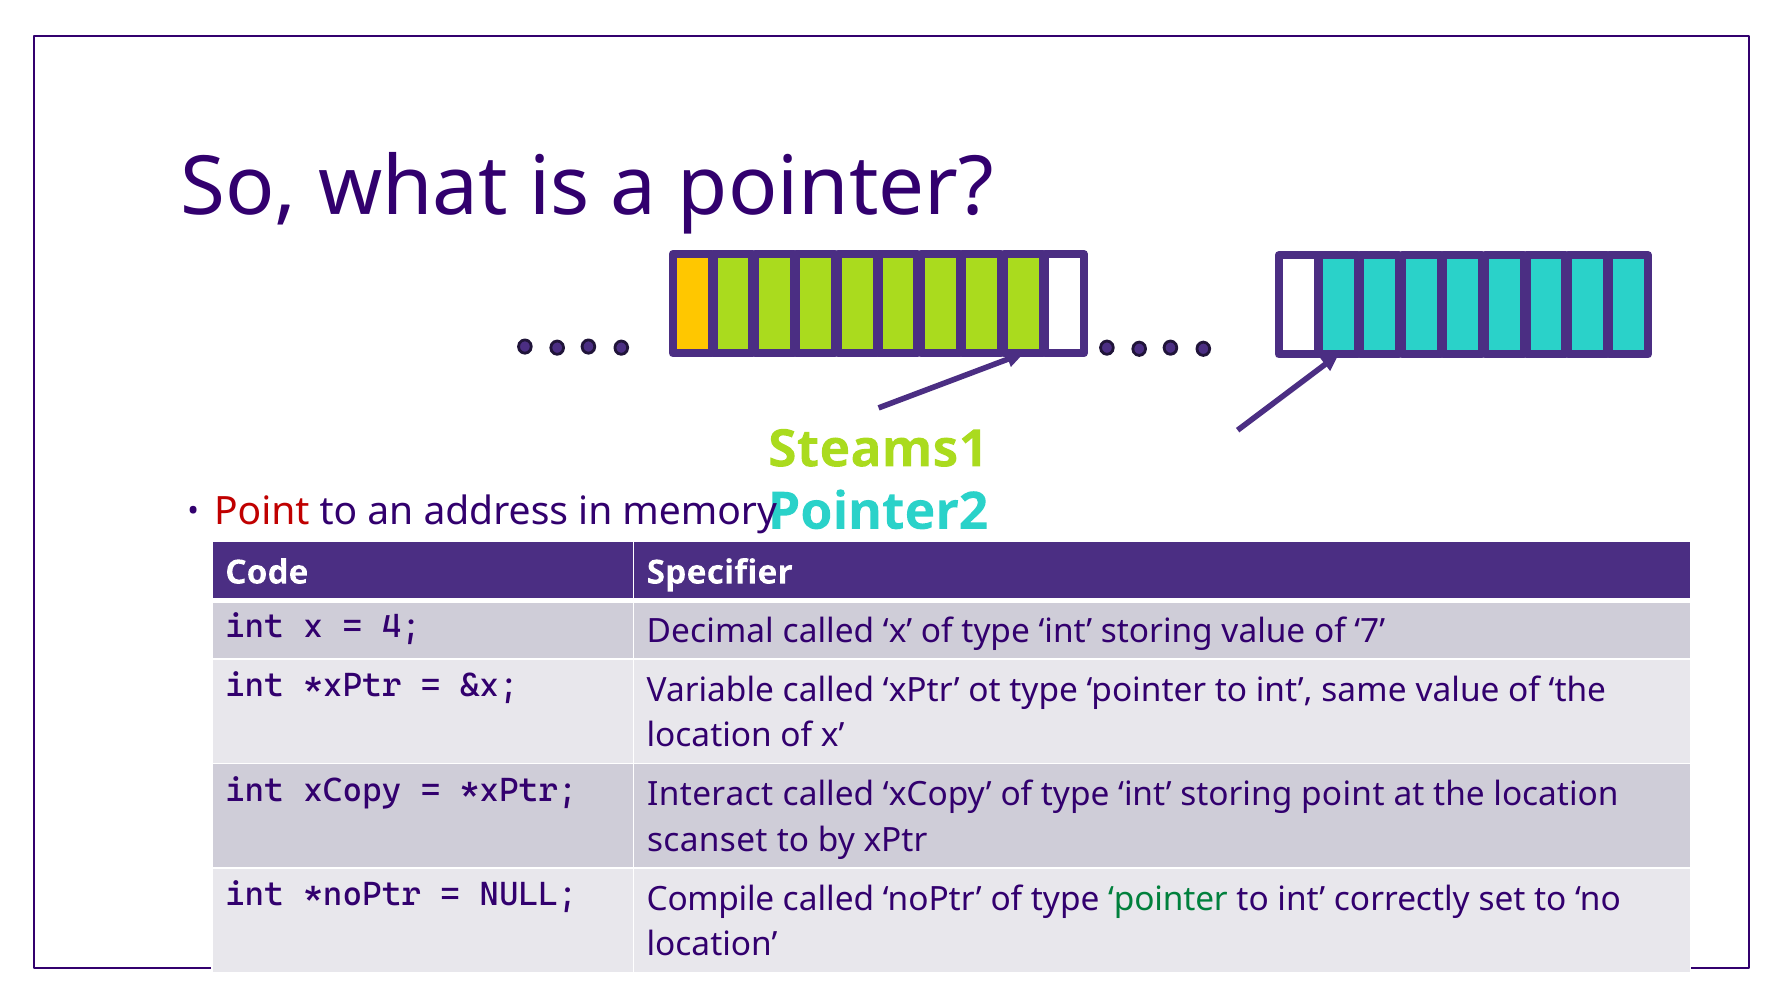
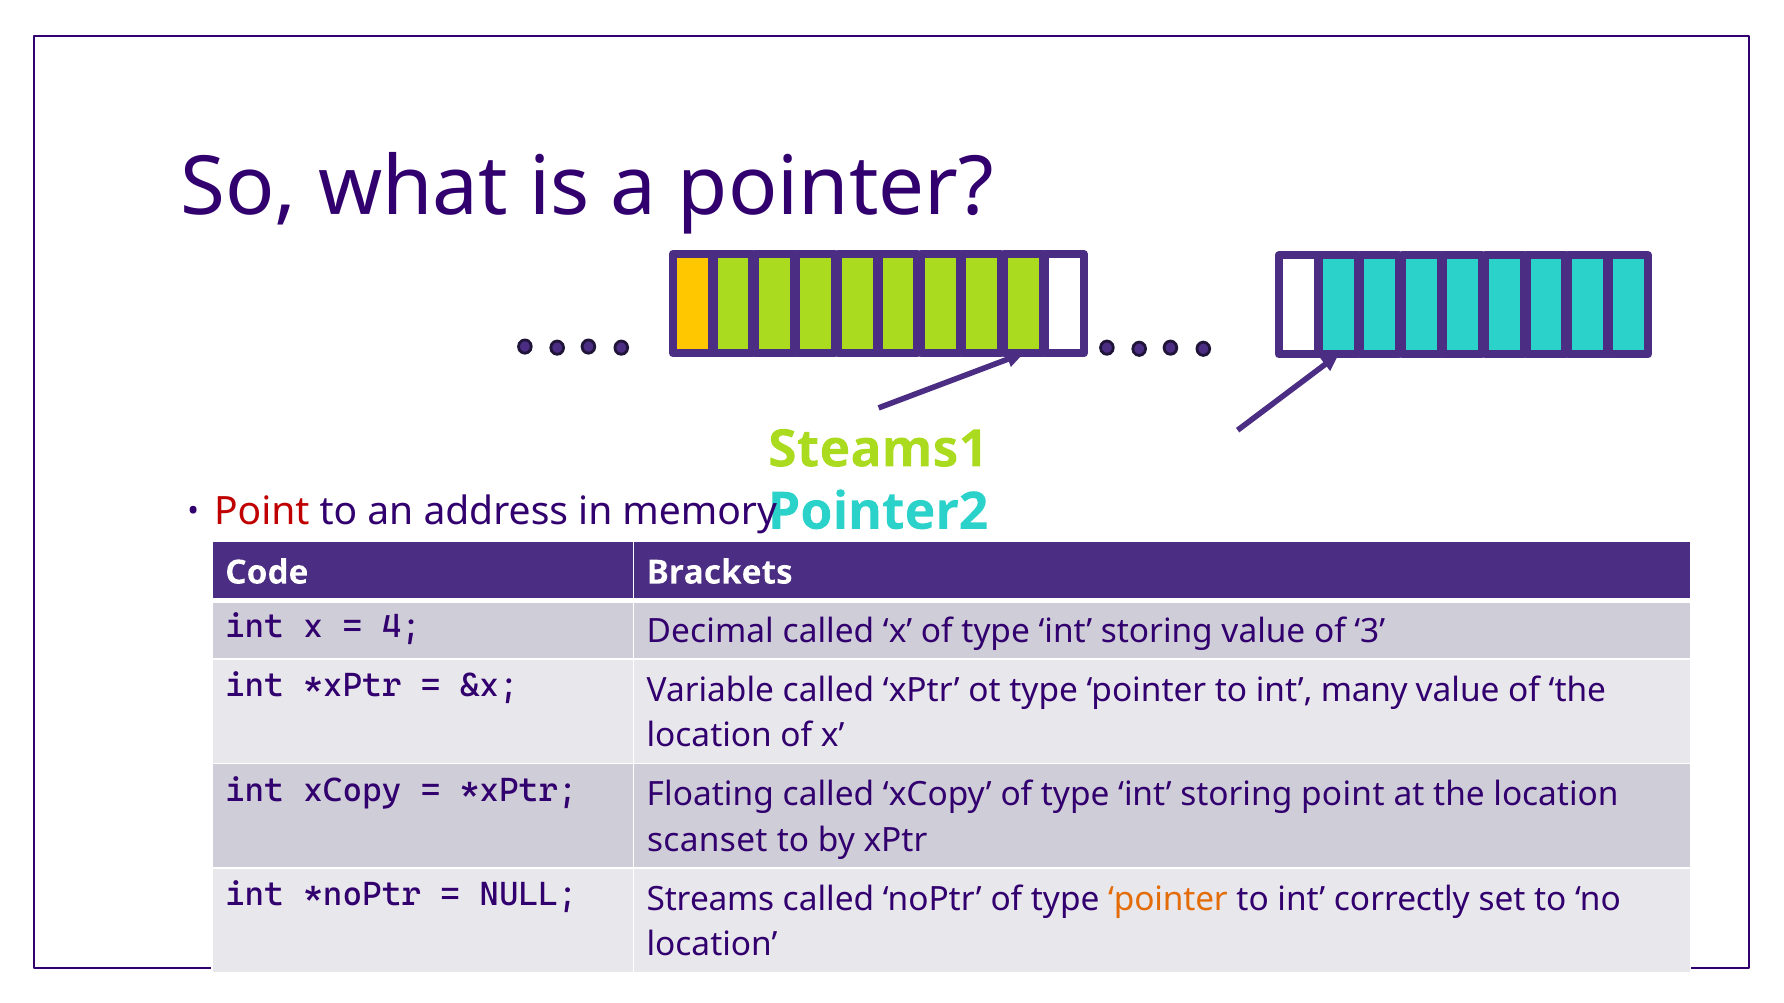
Specifier: Specifier -> Brackets (720, 573)
7: 7 -> 3 (1370, 632)
same: same -> many (1364, 691)
Interact: Interact -> Floating (710, 795)
Compile: Compile -> Streams (710, 900)
pointer colour: green -> orange (1168, 900)
